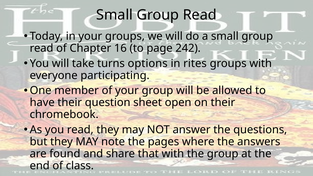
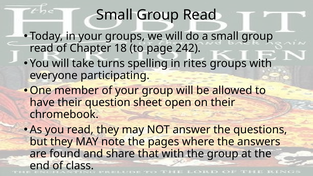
16: 16 -> 18 (120, 48)
options: options -> spelling (148, 63)
